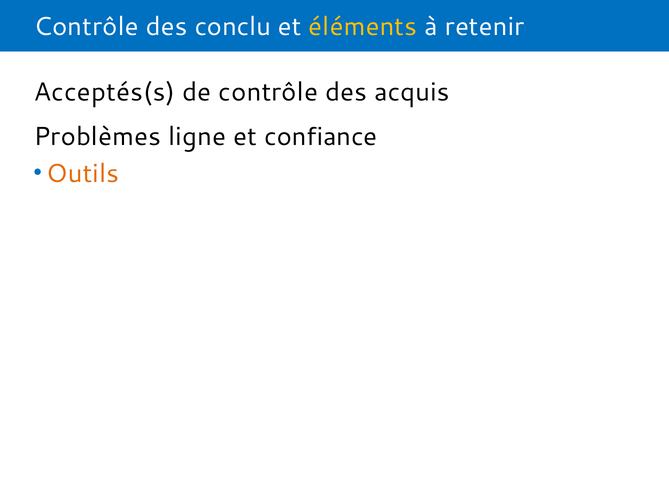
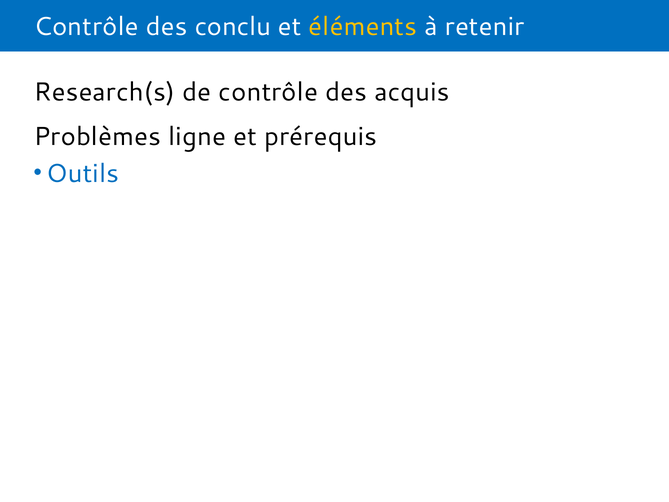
Acceptés(s: Acceptés(s -> Research(s (104, 92)
confiance: confiance -> prérequis (321, 137)
Outils colour: orange -> blue (83, 173)
